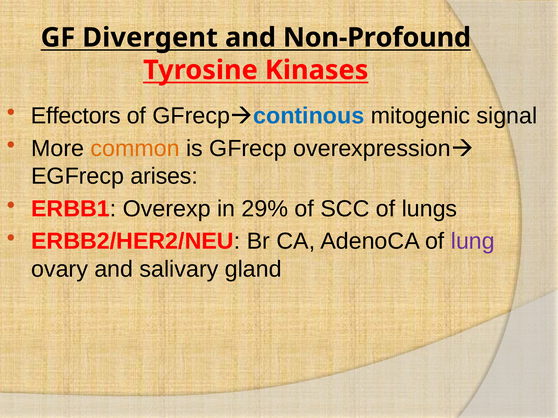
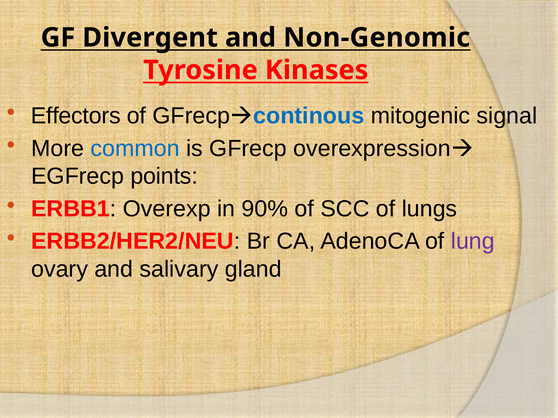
Non-Profound: Non-Profound -> Non-Genomic (377, 38)
common colour: orange -> blue (135, 149)
arises: arises -> points (164, 176)
29%: 29% -> 90% (265, 209)
